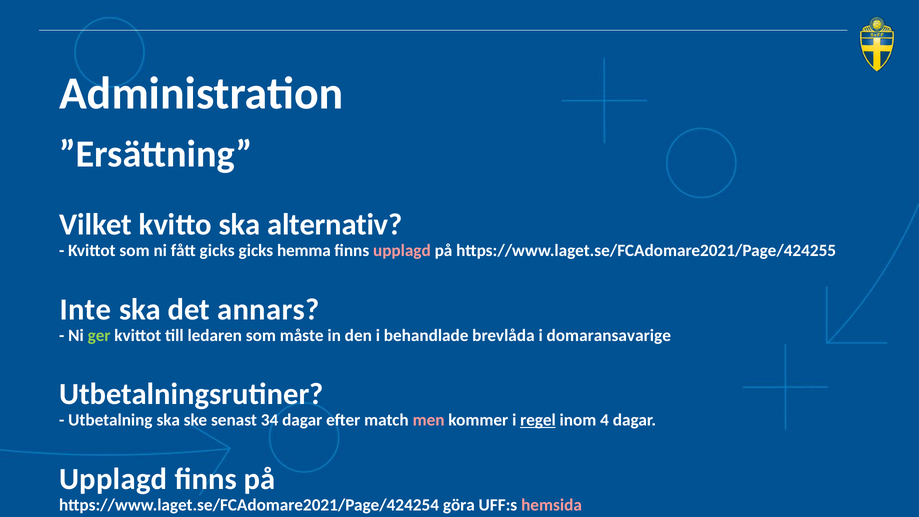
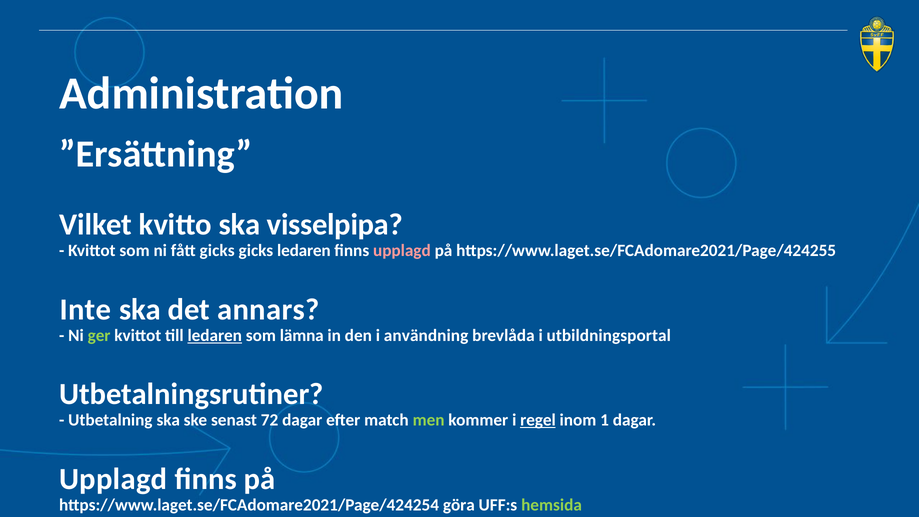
alternativ: alternativ -> visselpipa (335, 225)
gicks hemma: hemma -> ledaren (304, 251)
ledaren underline: none -> present (215, 335)
måste: måste -> lämna (302, 335)
behandlade: behandlade -> användning (426, 335)
domaransavarige: domaransavarige -> utbildningsportal (609, 335)
34: 34 -> 72 (270, 420)
men colour: pink -> light green (429, 420)
4: 4 -> 1 (605, 420)
hemsida colour: pink -> light green (552, 505)
